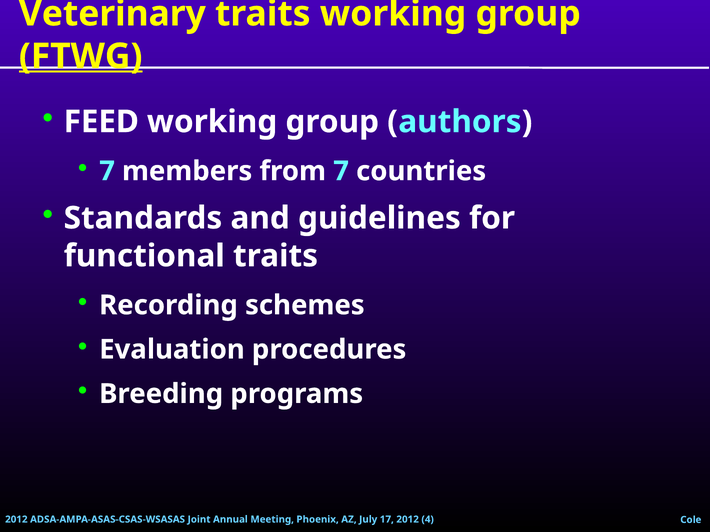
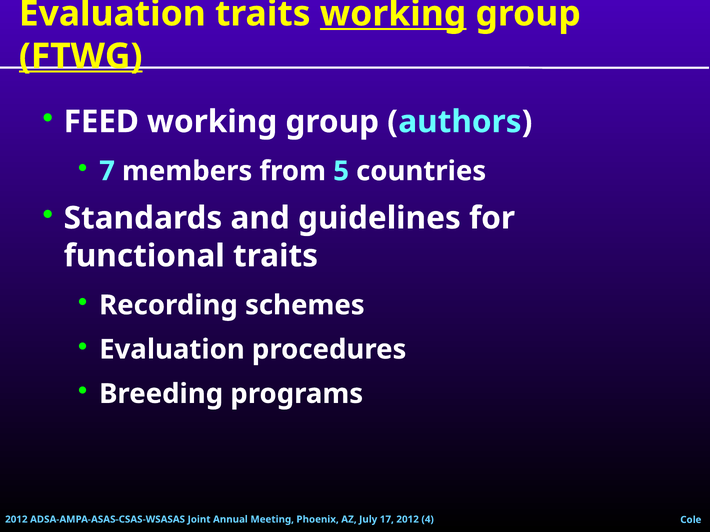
Veterinary: Veterinary -> Evaluation (112, 14)
working underline: none -> present (393, 14)
from 7: 7 -> 5 (341, 171)
